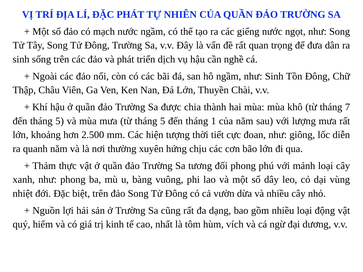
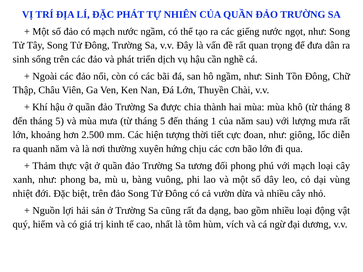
7: 7 -> 8 (348, 107)
với mảnh: mảnh -> mạch (304, 166)
